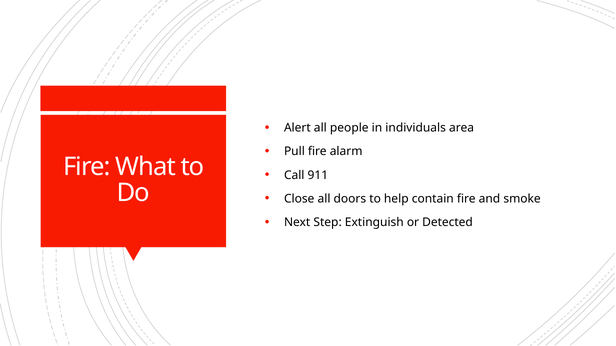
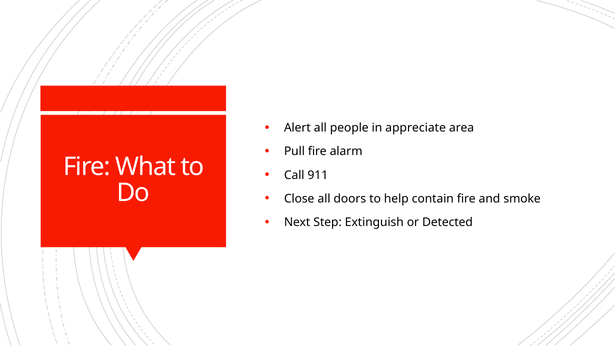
individuals: individuals -> appreciate (416, 128)
